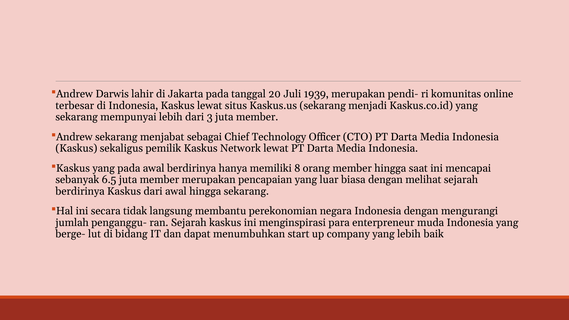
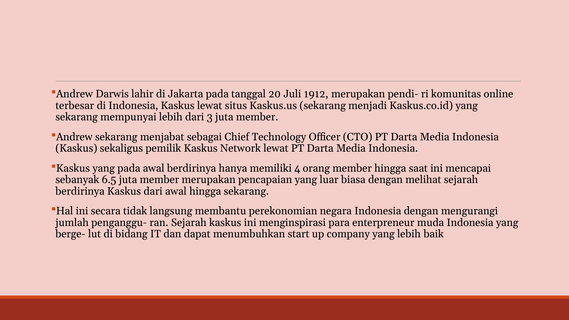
1939: 1939 -> 1912 (316, 94)
8: 8 -> 4 (297, 168)
